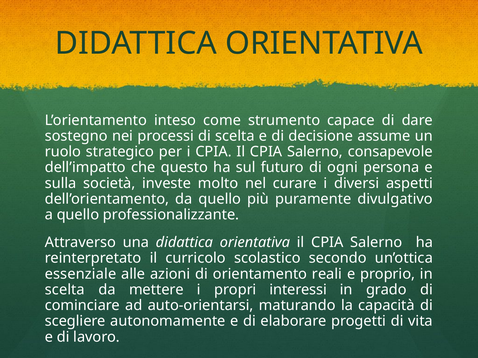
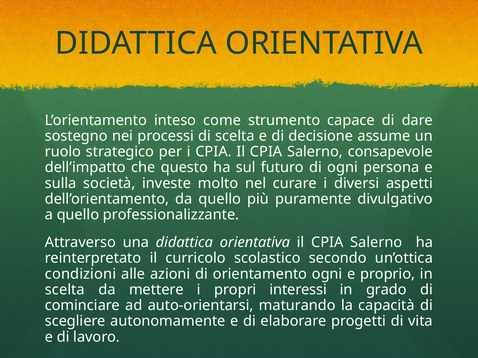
essenziale: essenziale -> condizioni (81, 274)
orientamento reali: reali -> ogni (327, 274)
